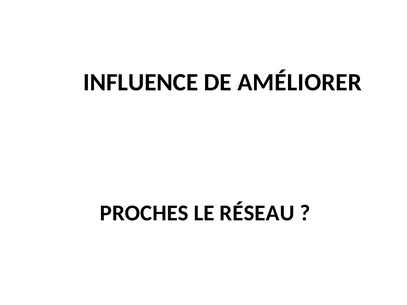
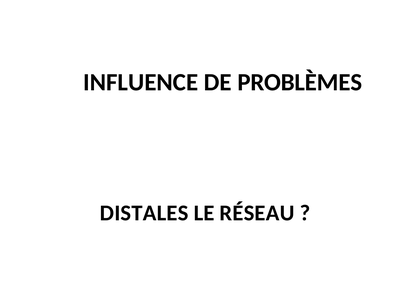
AMÉLIORER: AMÉLIORER -> PROBLÈMES (300, 82)
PROCHES: PROCHES -> DISTALES (144, 213)
